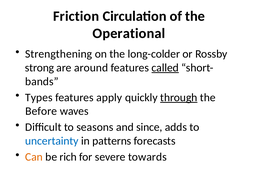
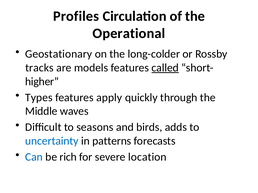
Friction: Friction -> Profiles (76, 16)
Strengthening: Strengthening -> Geostationary (59, 54)
strong: strong -> tracks (39, 68)
around: around -> models (91, 68)
bands: bands -> higher (42, 82)
through underline: present -> none (179, 98)
Before: Before -> Middle (41, 111)
since: since -> birds (149, 128)
Can colour: orange -> blue (34, 157)
towards: towards -> location (147, 157)
